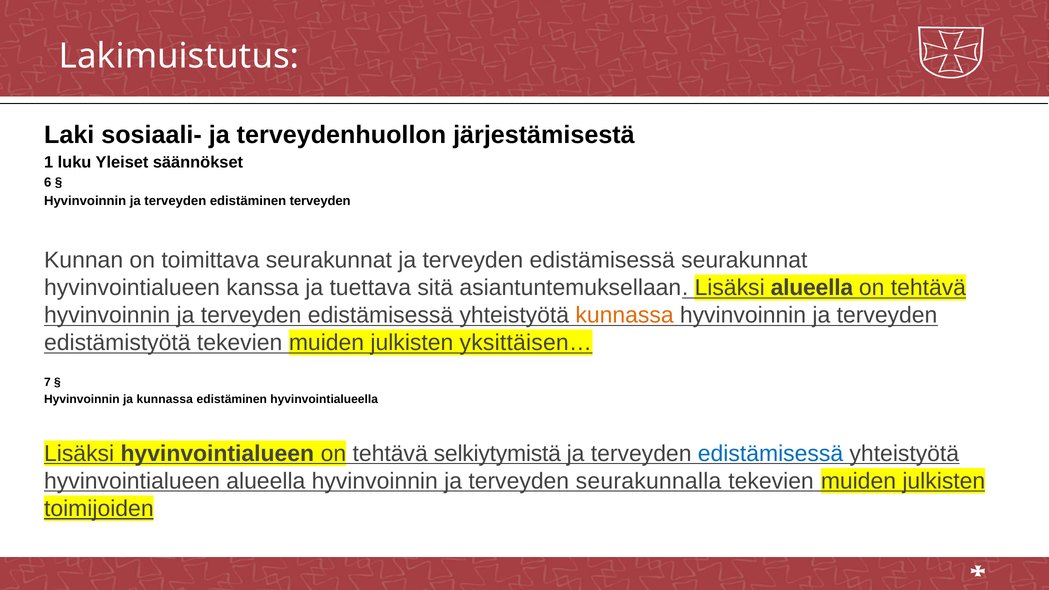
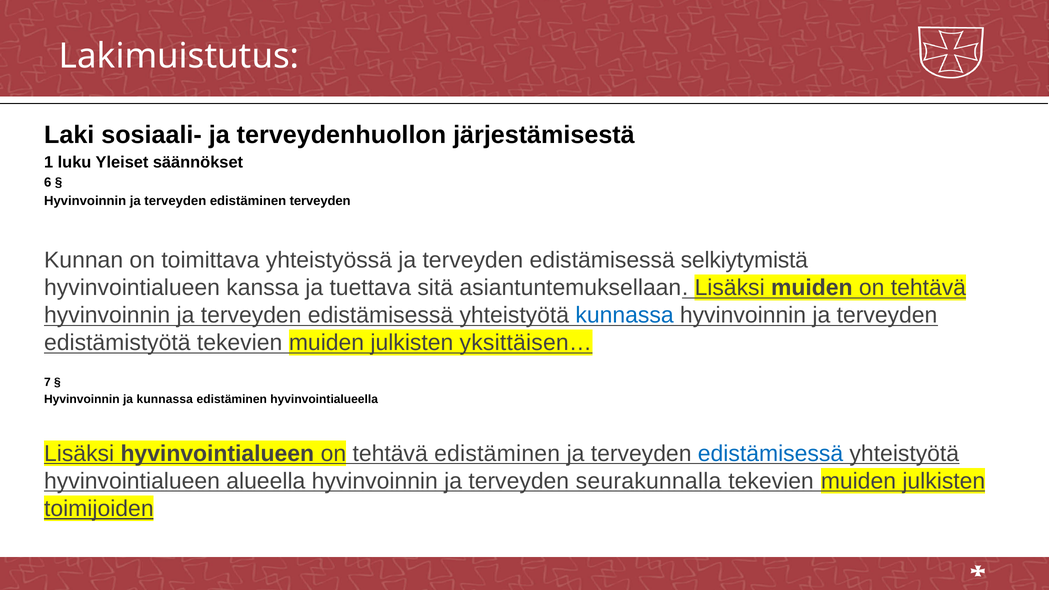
toimittava seurakunnat: seurakunnat -> yhteistyössä (329, 260)
edistämisessä seurakunnat: seurakunnat -> selkiytymistä (744, 260)
Lisäksi alueella: alueella -> muiden (812, 288)
kunnassa colour: orange -> blue (625, 315)
tehtävä selkiytymistä: selkiytymistä -> edistäminen (497, 454)
